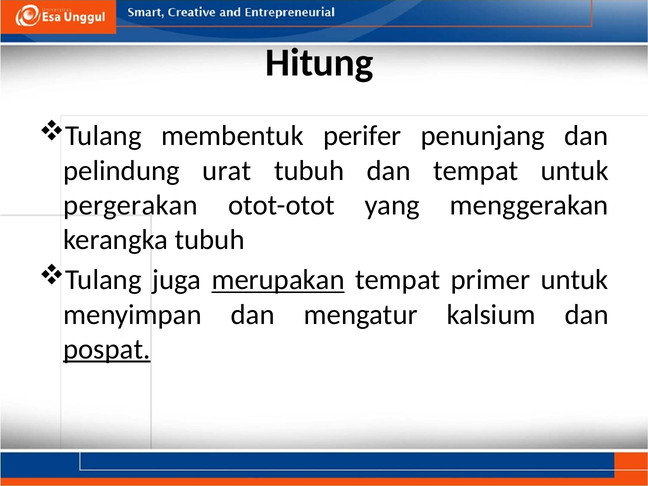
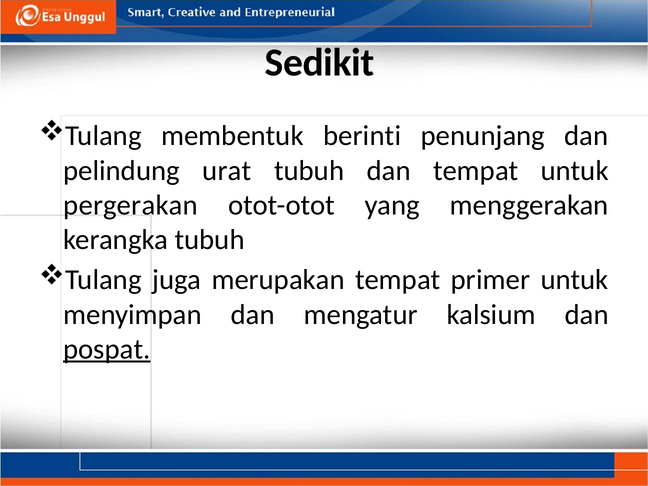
Hitung: Hitung -> Sedikit (320, 63)
perifer: perifer -> berinti (362, 136)
merupakan underline: present -> none (278, 280)
